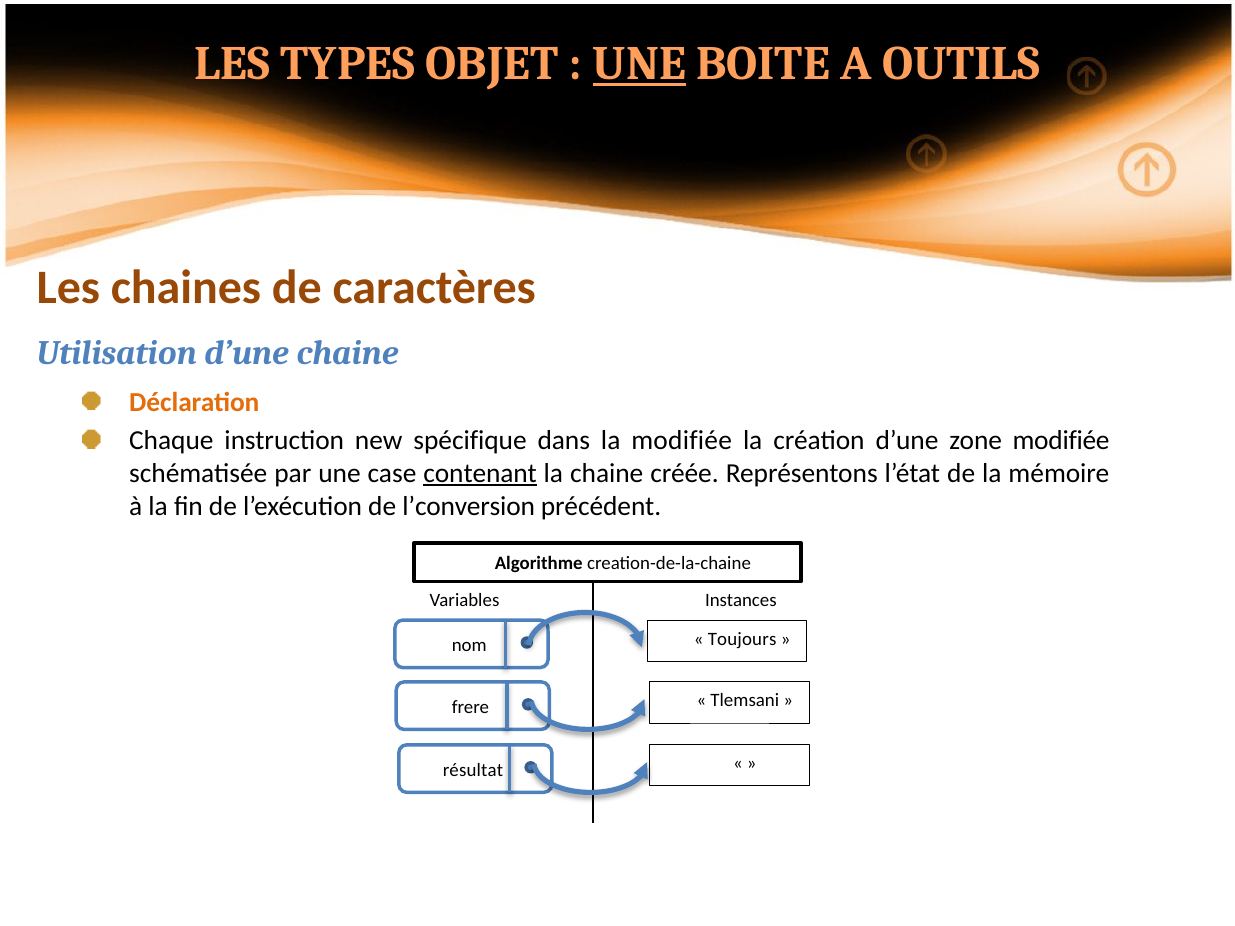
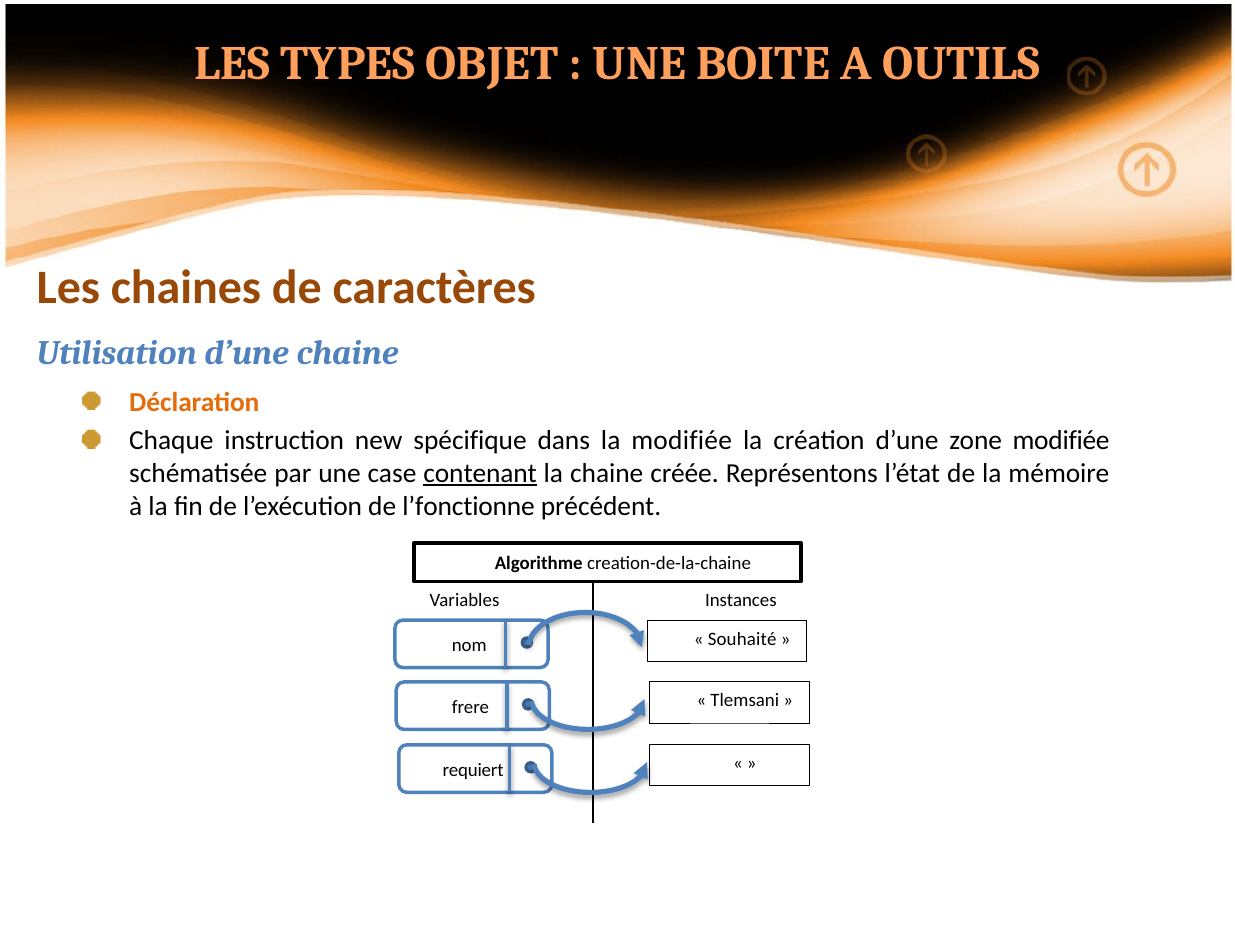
UNE underline: present -> none (639, 64)
l’conversion: l’conversion -> l’fonctionne (469, 506)
Toujours: Toujours -> Souhaité (742, 639)
résultat: résultat -> requiert (473, 770)
